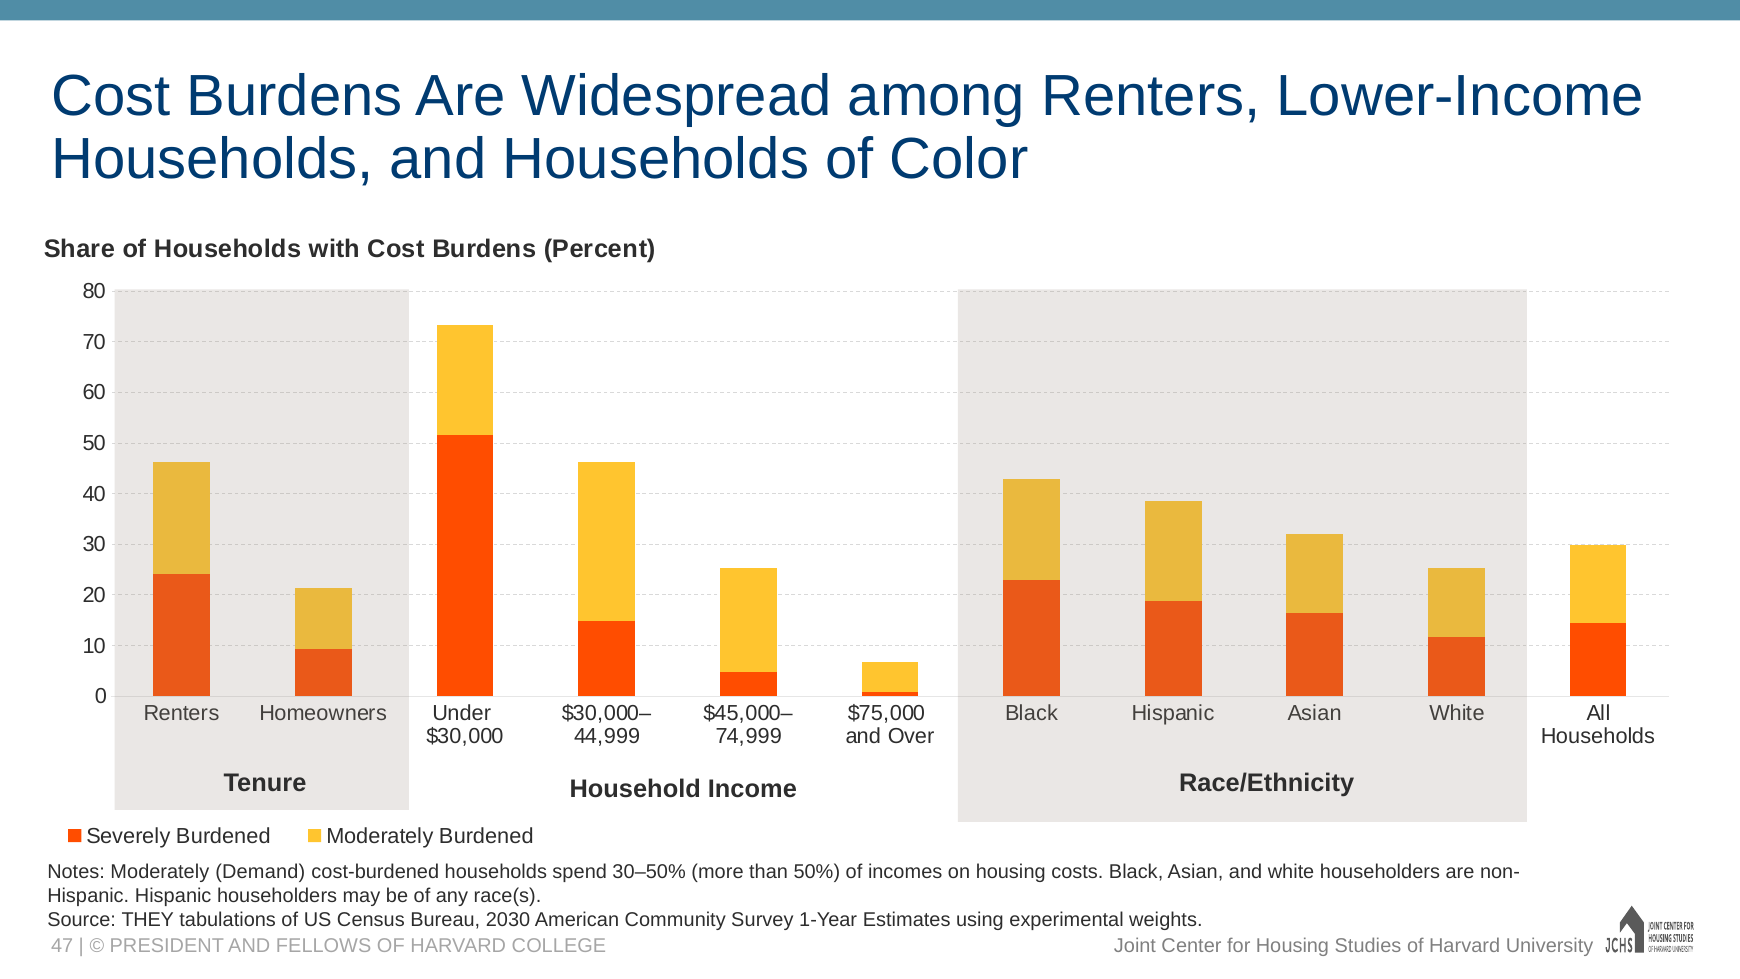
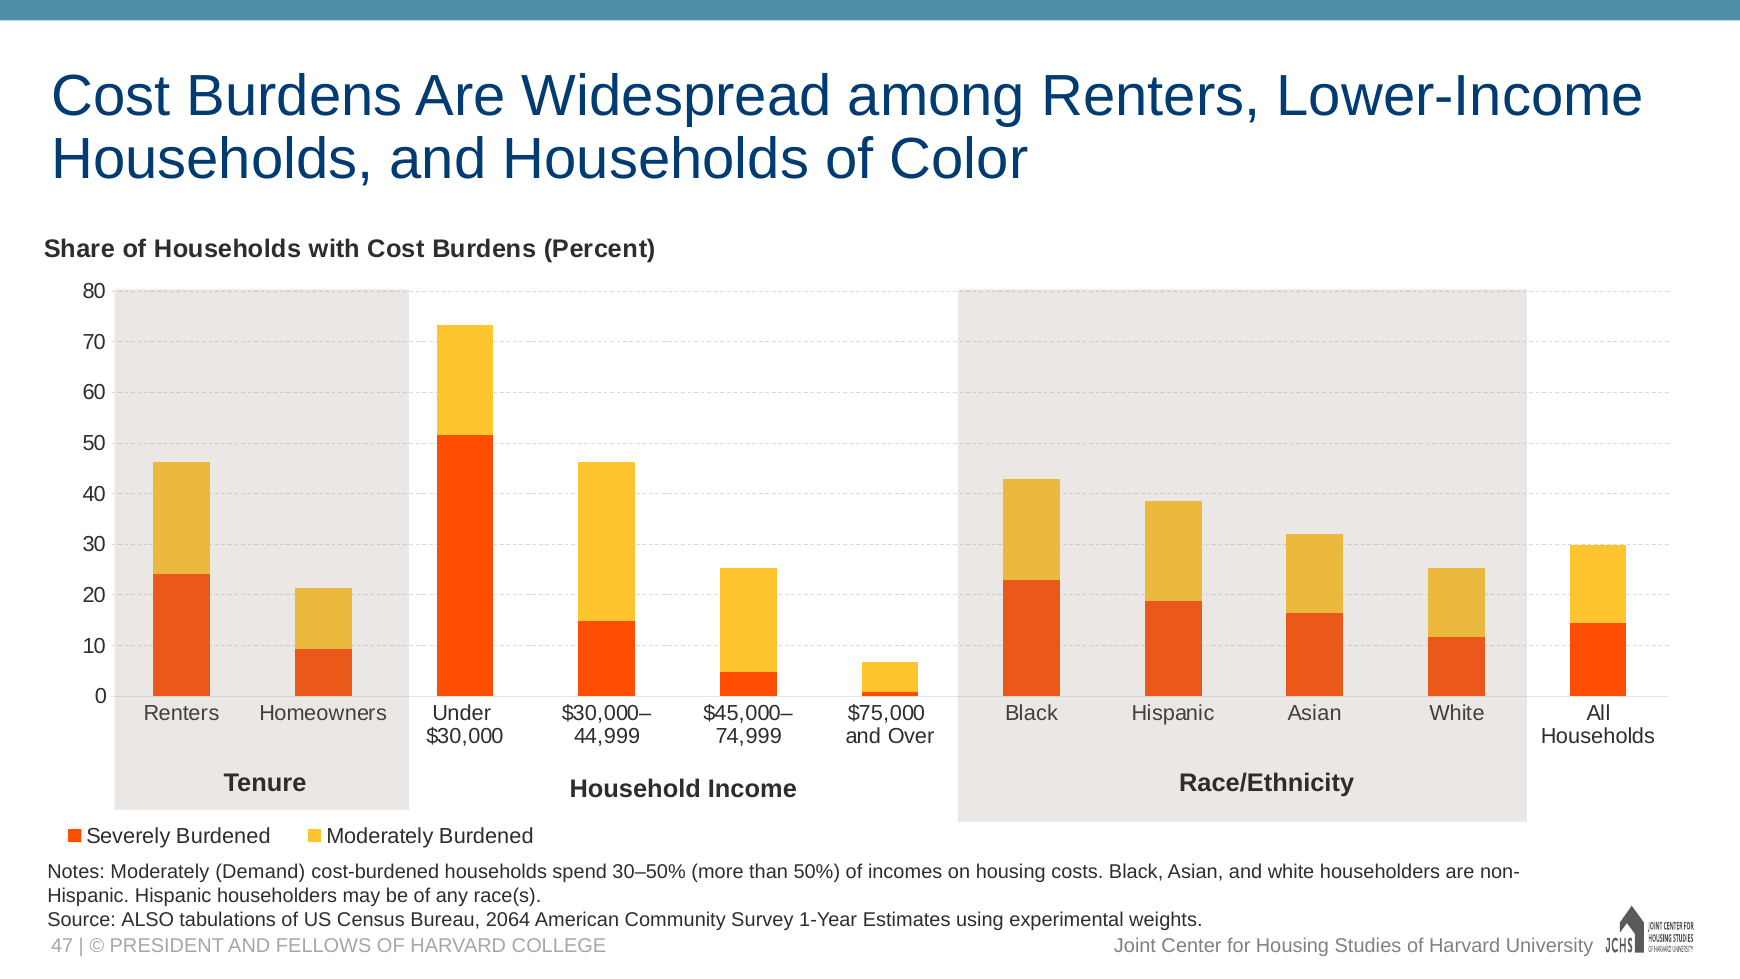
THEY: THEY -> ALSO (148, 919)
2030: 2030 -> 2064 (508, 919)
